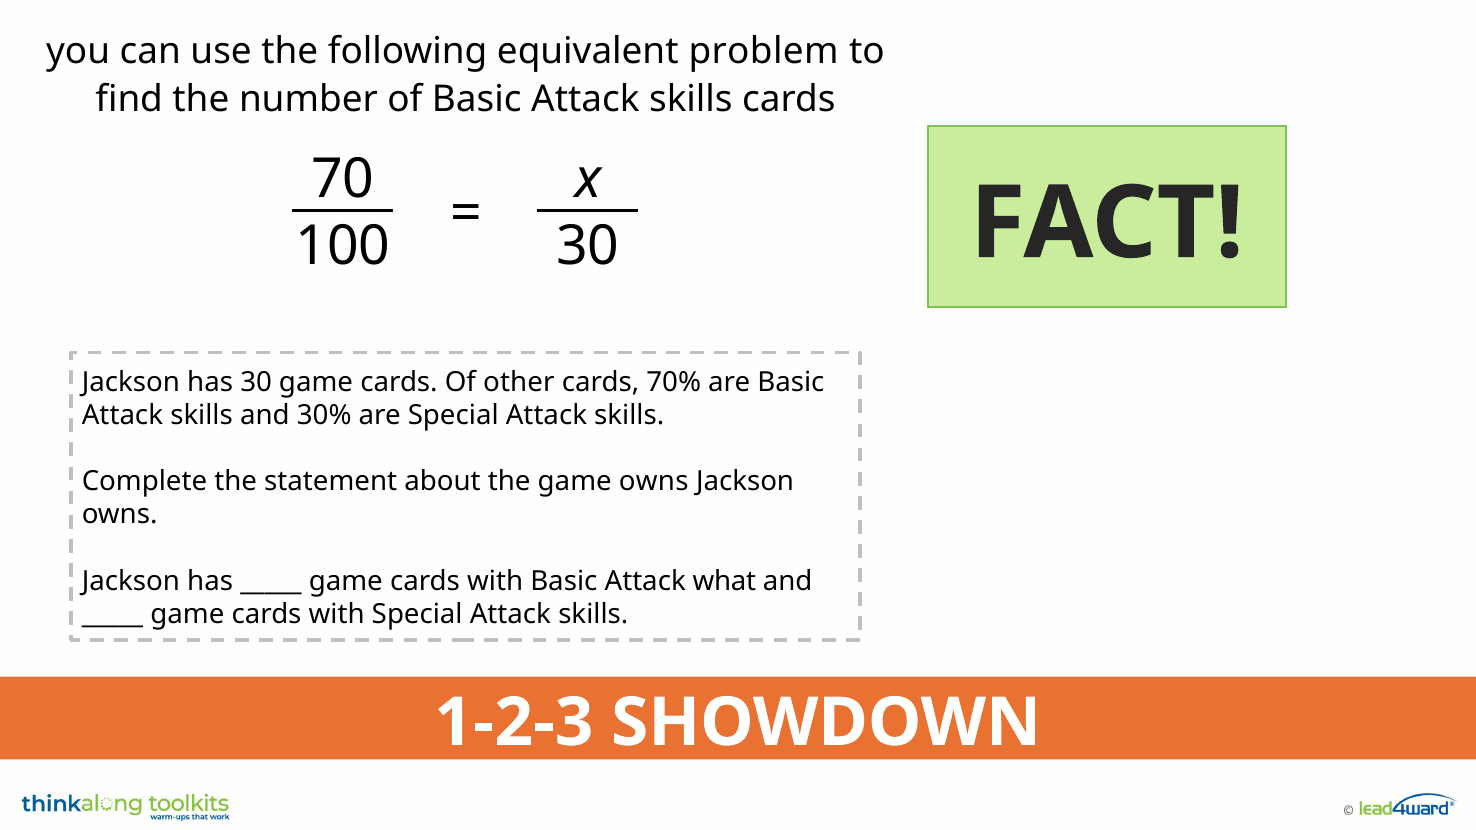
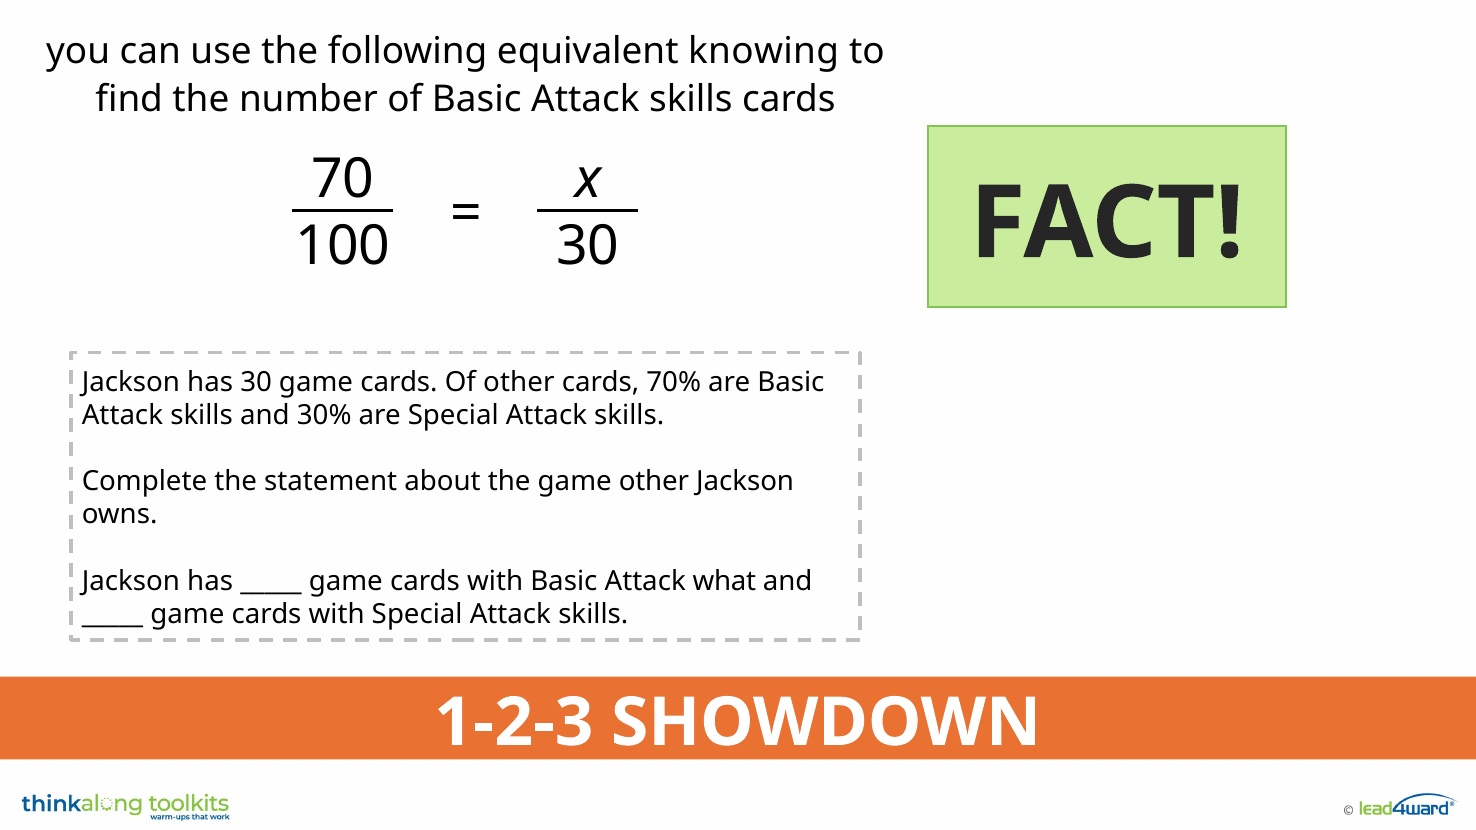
problem: problem -> knowing (764, 51)
game owns: owns -> other (654, 482)
